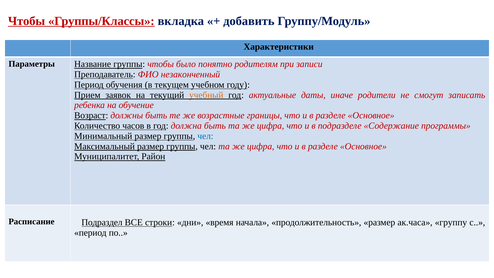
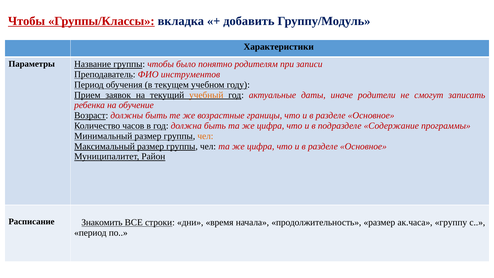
незаконченный: незаконченный -> инструментов (190, 74)
чел colour: blue -> orange (205, 136)
Подраздел: Подраздел -> Знакомить (102, 222)
